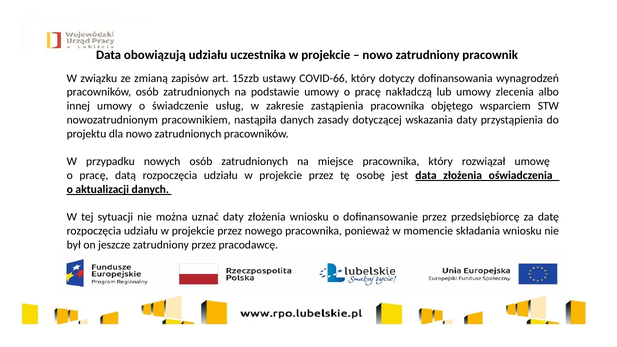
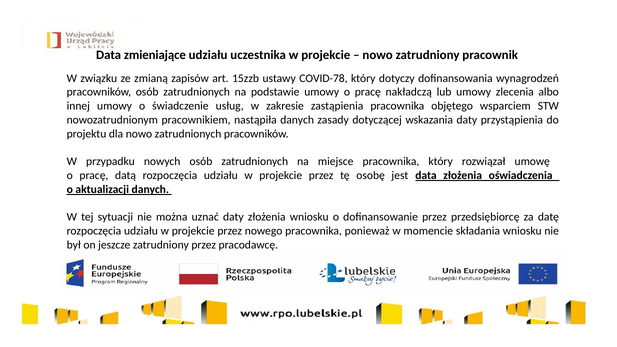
obowiązują: obowiązują -> zmieniające (155, 55)
COVID-66: COVID-66 -> COVID-78 (323, 78)
